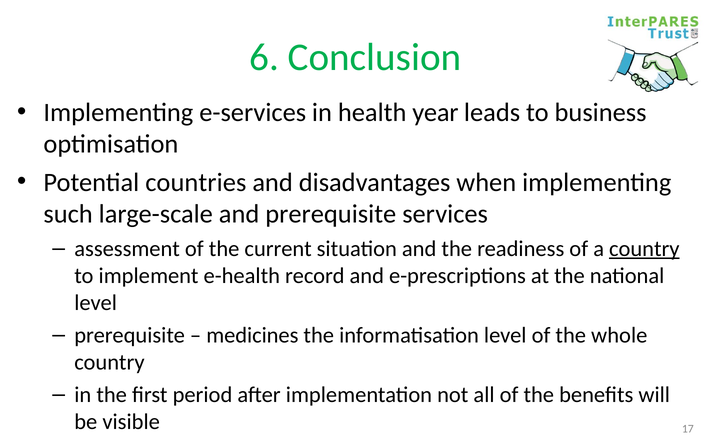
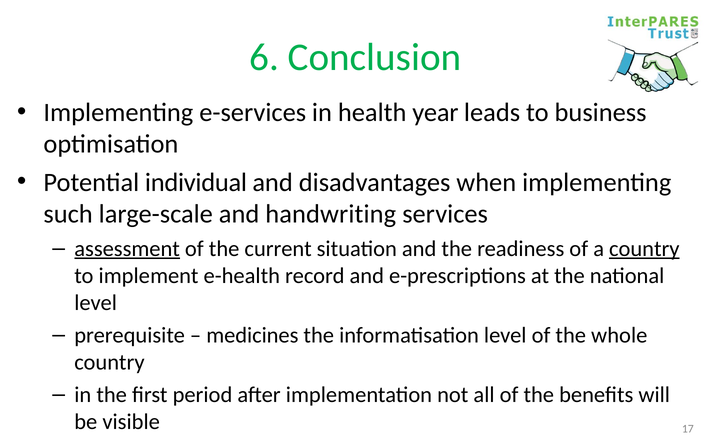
countries: countries -> individual (196, 182)
and prerequisite: prerequisite -> handwriting (331, 214)
assessment underline: none -> present (127, 248)
